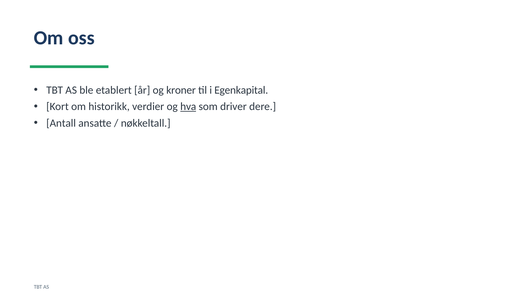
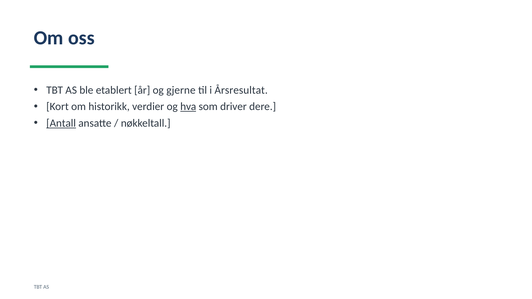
kroner: kroner -> gjerne (181, 90)
Egenkapital: Egenkapital -> Årsresultat (241, 90)
Antall underline: none -> present (61, 123)
